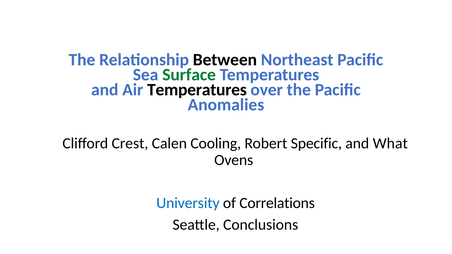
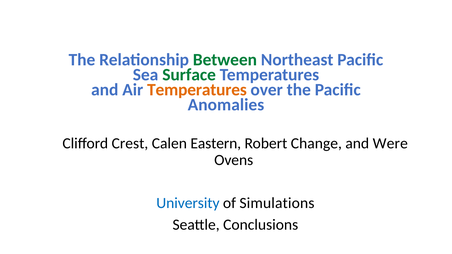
Between colour: black -> green (225, 60)
Temperatures colour: black -> orange (197, 90)
Cooling: Cooling -> Eastern (216, 144)
Specific: Specific -> Change (316, 144)
What: What -> Were (390, 144)
Correlations: Correlations -> Simulations (277, 203)
